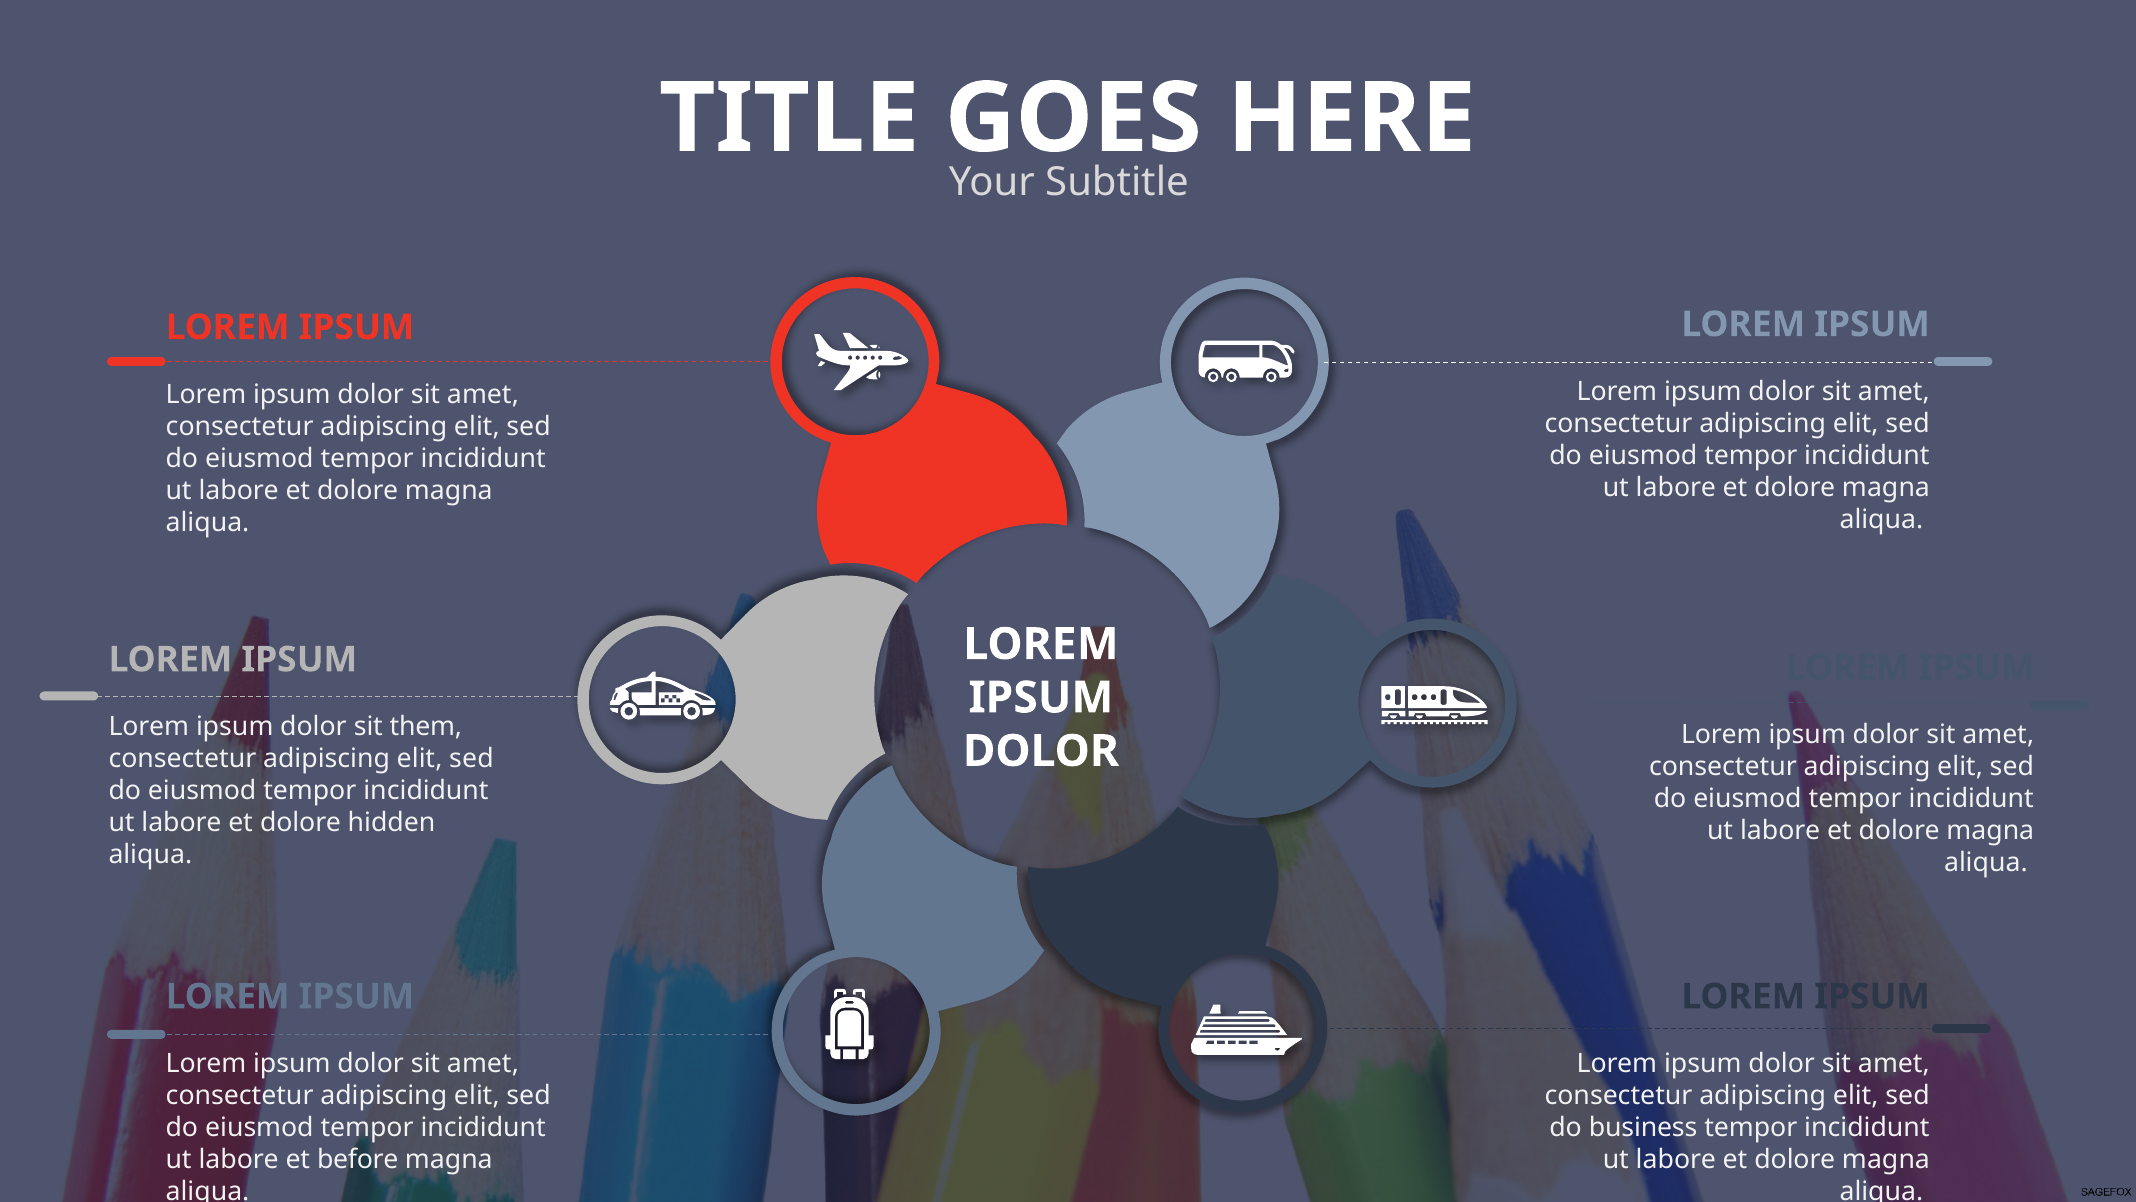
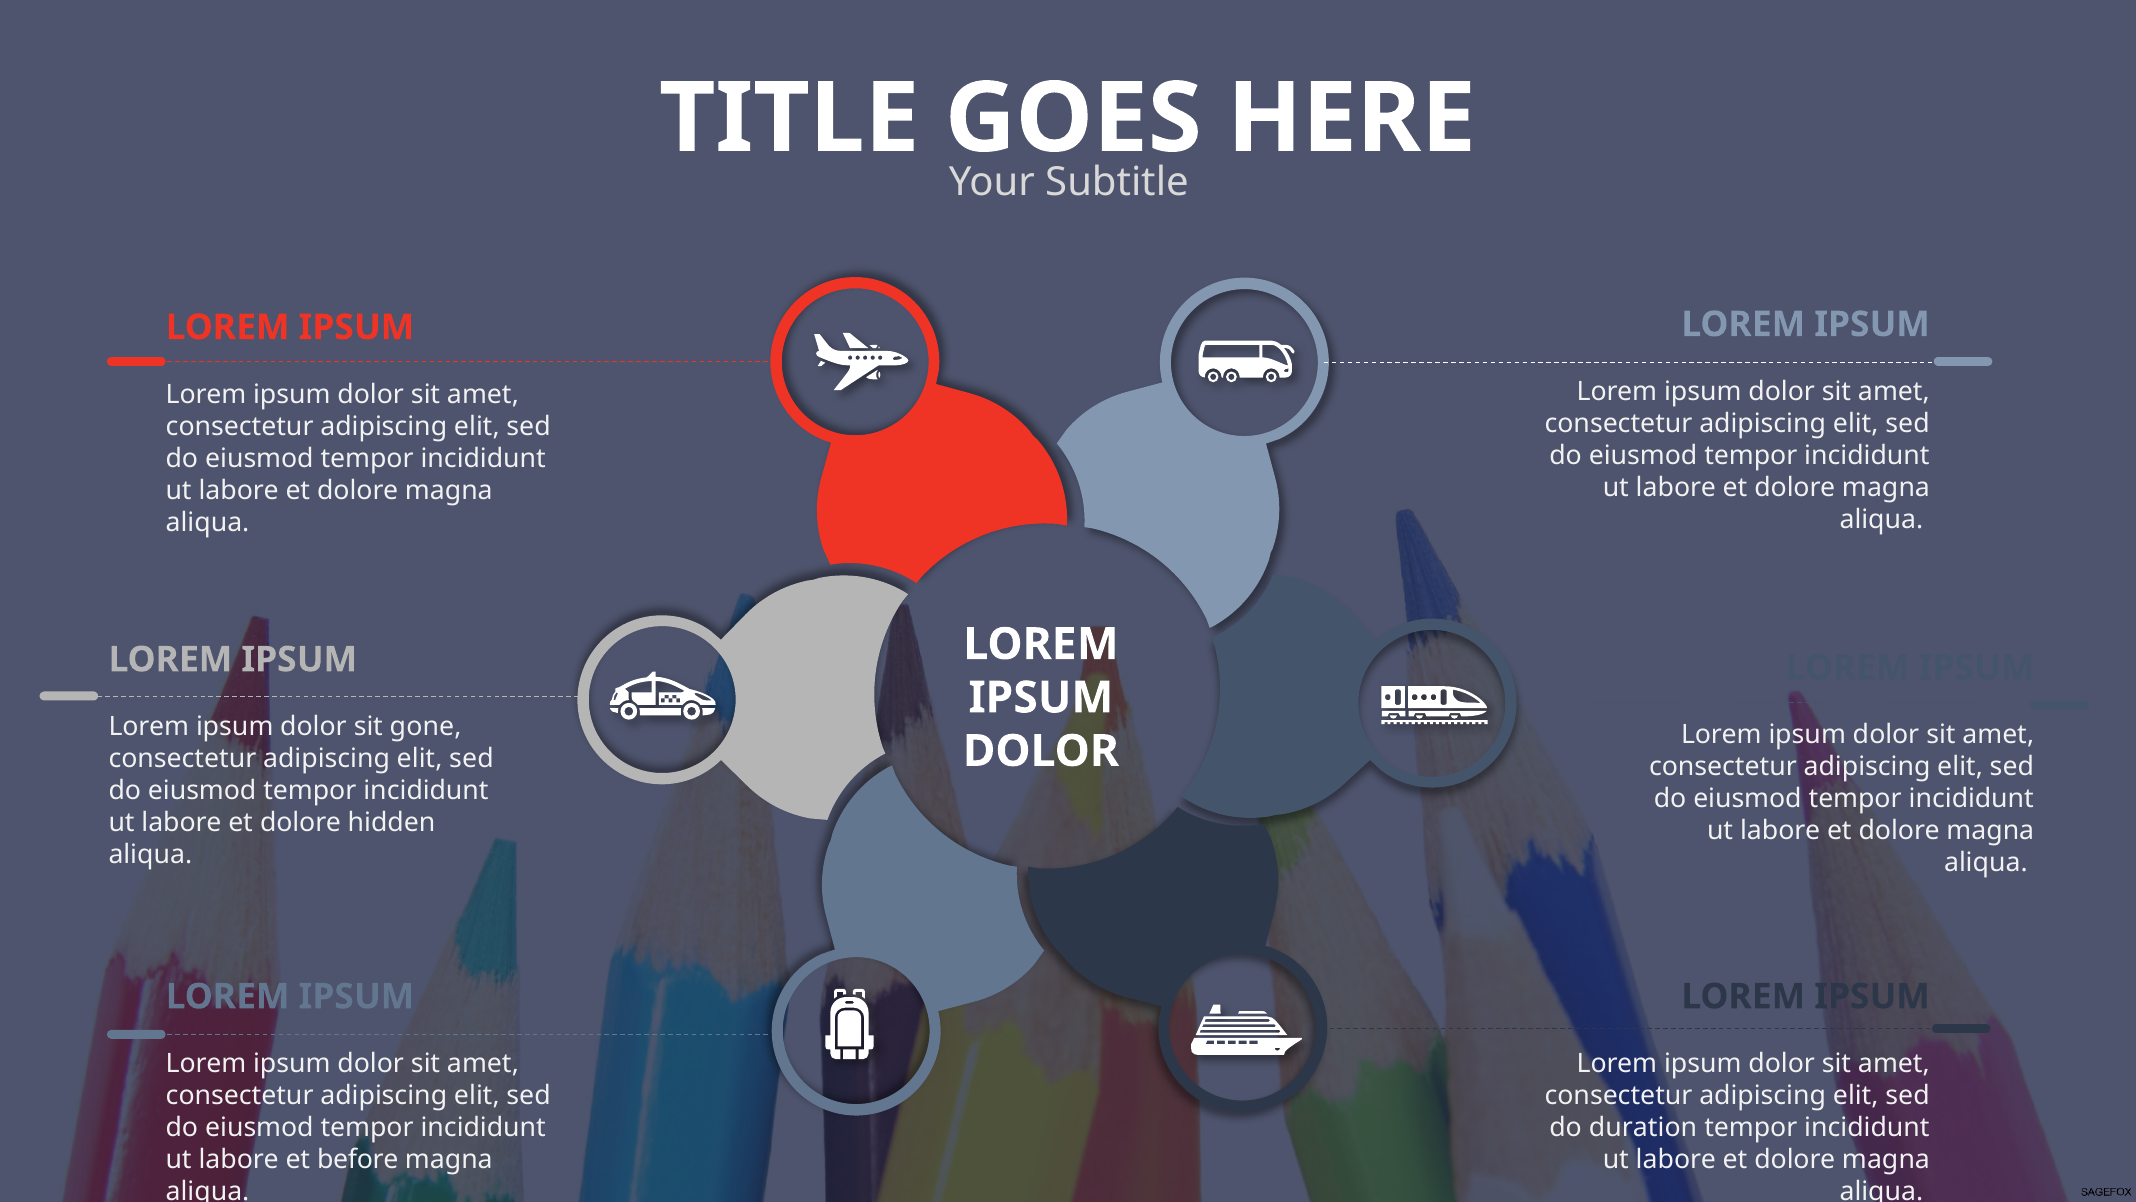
them: them -> gone (426, 726)
business: business -> duration (1643, 1127)
